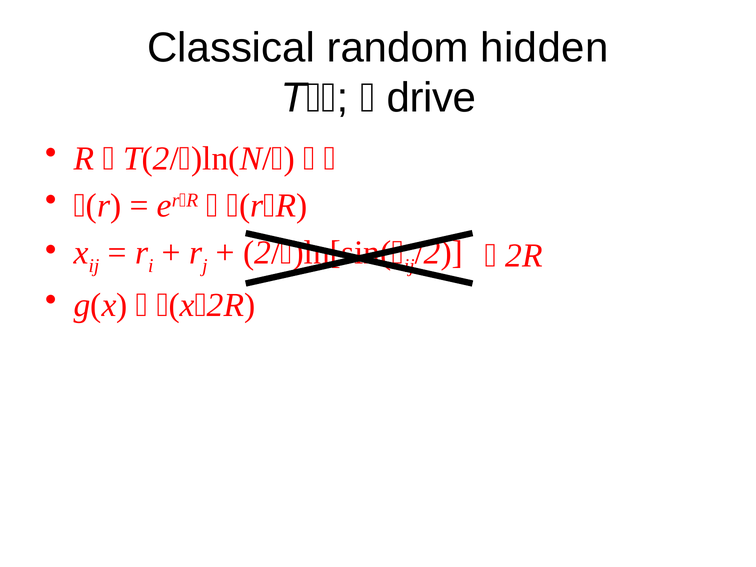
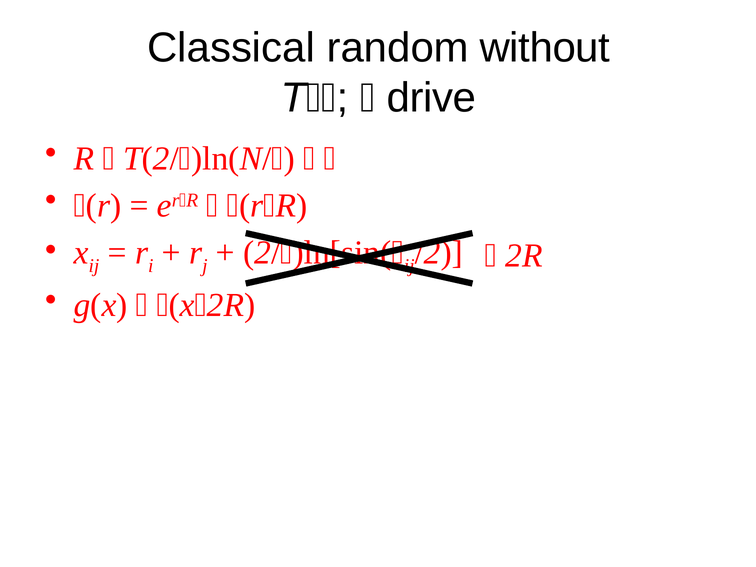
hidden: hidden -> without (545, 48)
